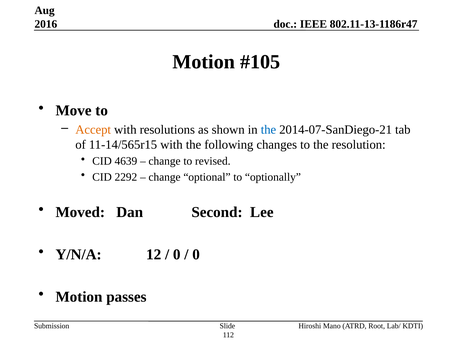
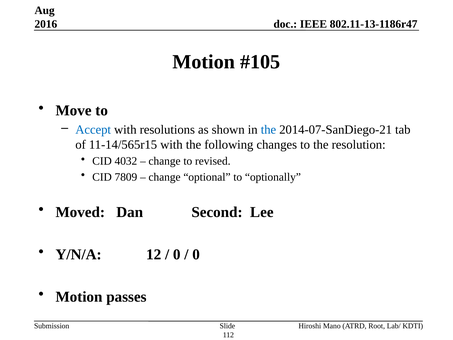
Accept colour: orange -> blue (93, 129)
4639: 4639 -> 4032 (126, 161)
2292: 2292 -> 7809 (126, 177)
